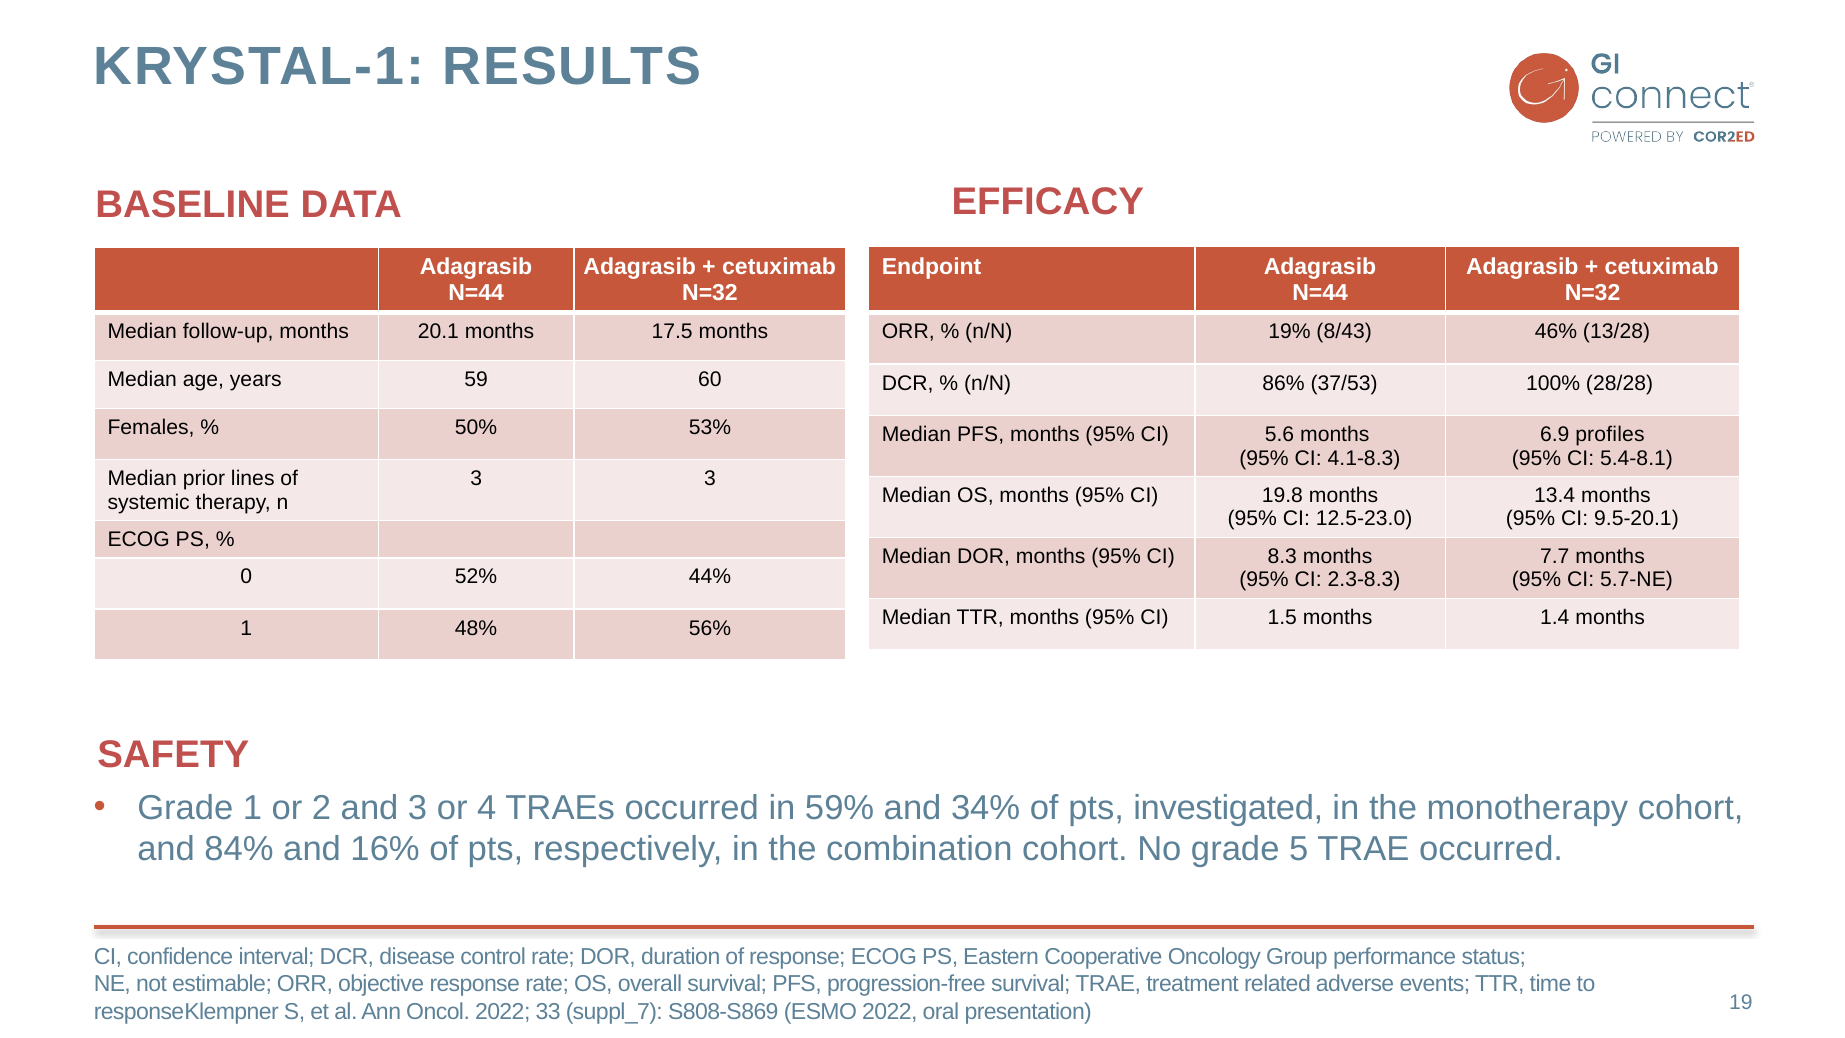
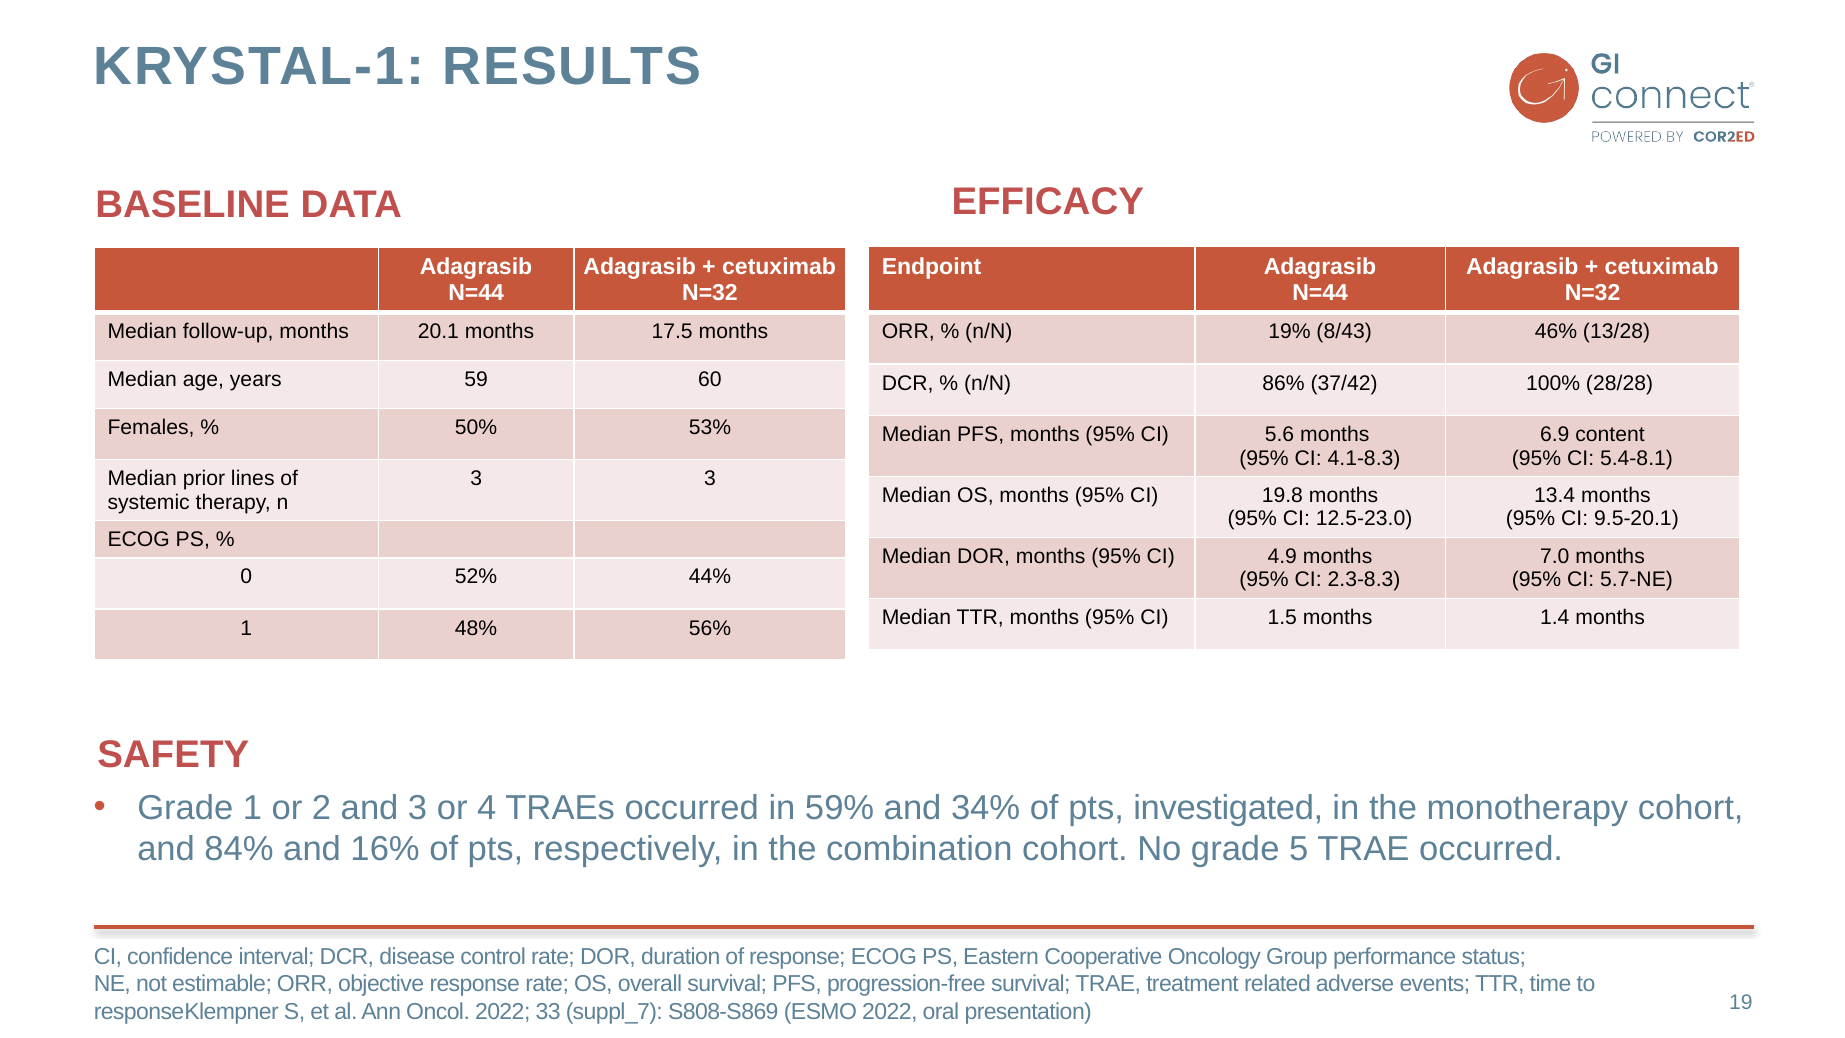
37/53: 37/53 -> 37/42 (1344, 383)
profiles: profiles -> content (1610, 434)
8.3: 8.3 -> 4.9 (1282, 556)
7.7: 7.7 -> 7.0 (1555, 556)
